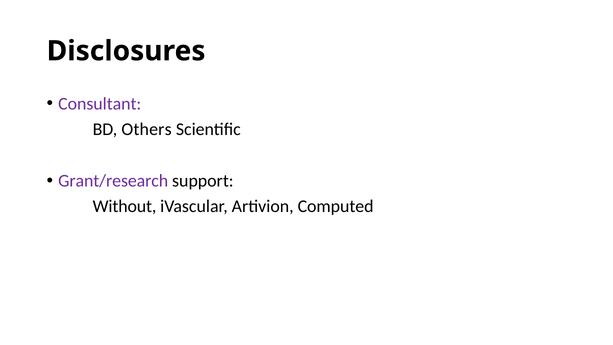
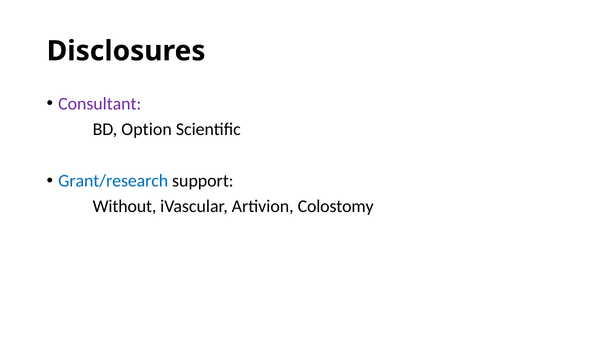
Others: Others -> Option (147, 129)
Grant/research colour: purple -> blue (113, 181)
Computed: Computed -> Colostomy (336, 206)
